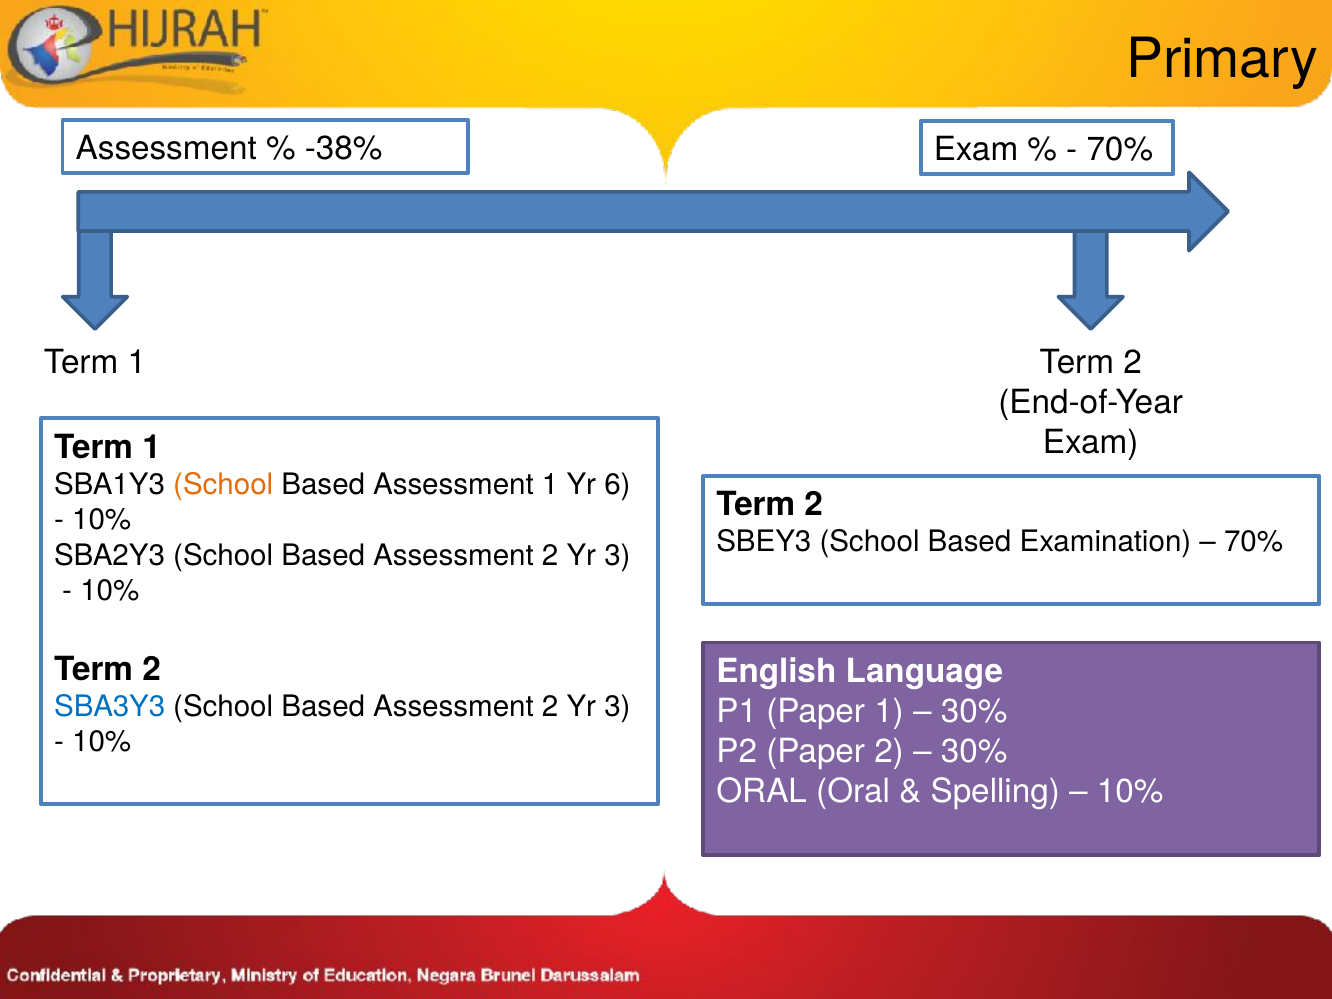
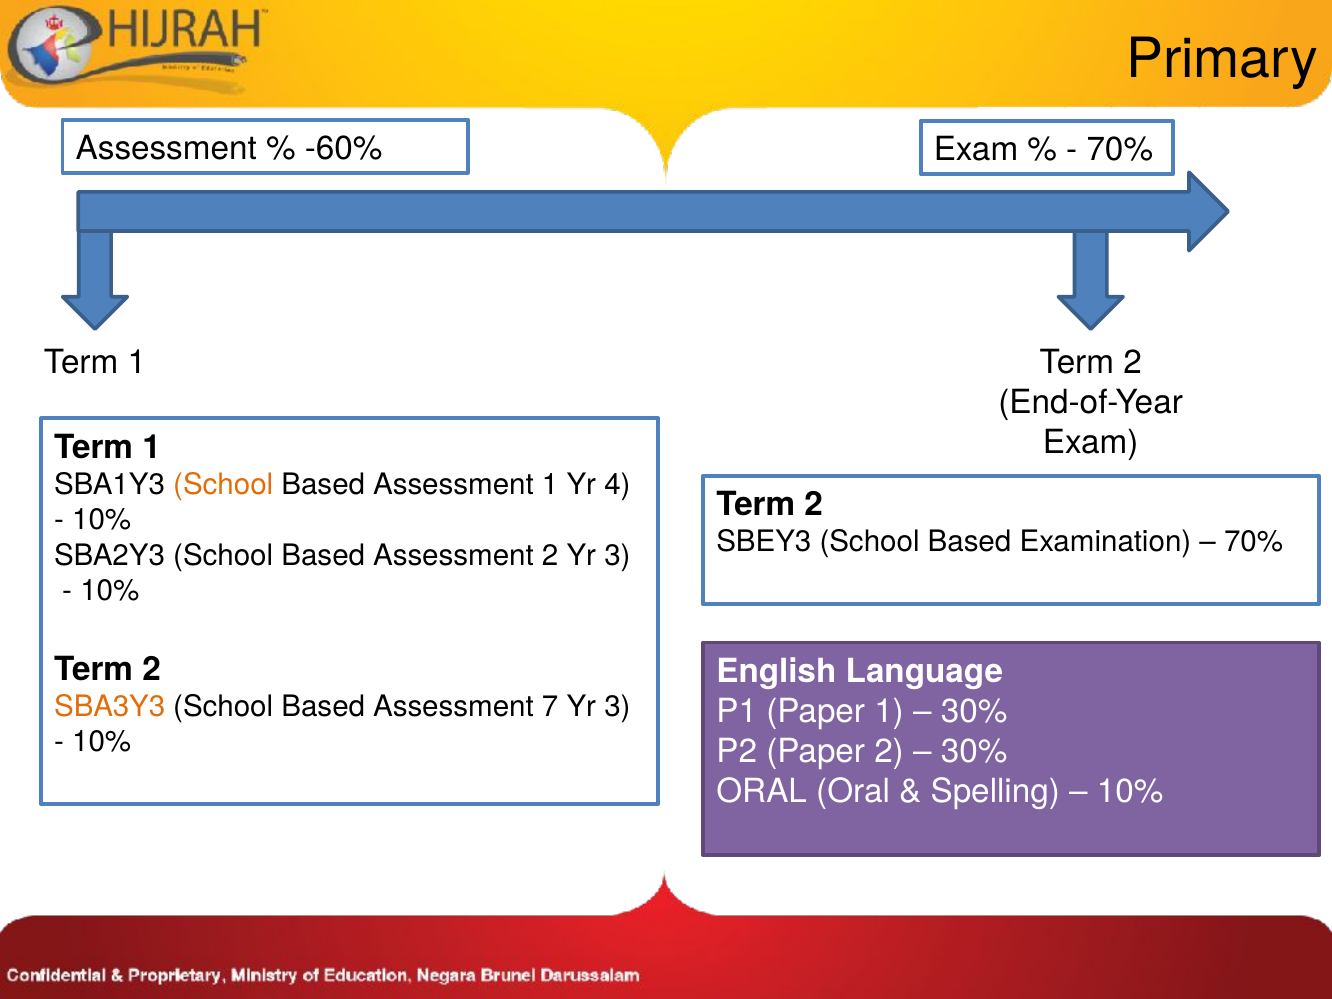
-38%: -38% -> -60% (344, 149)
6: 6 -> 4 (617, 485)
SBA3Y3 colour: blue -> orange (110, 706)
2: 2 -> 7 (550, 706)
